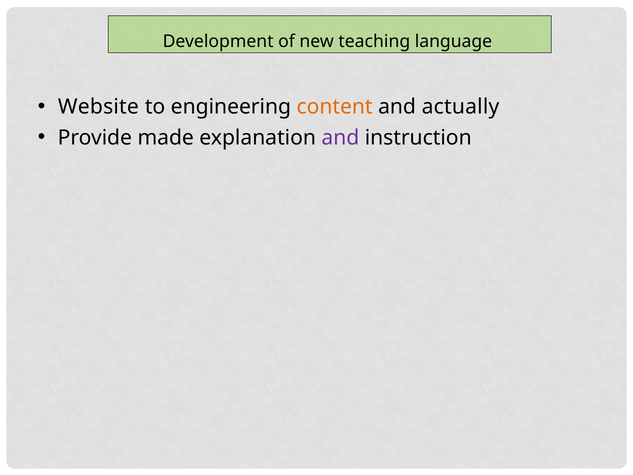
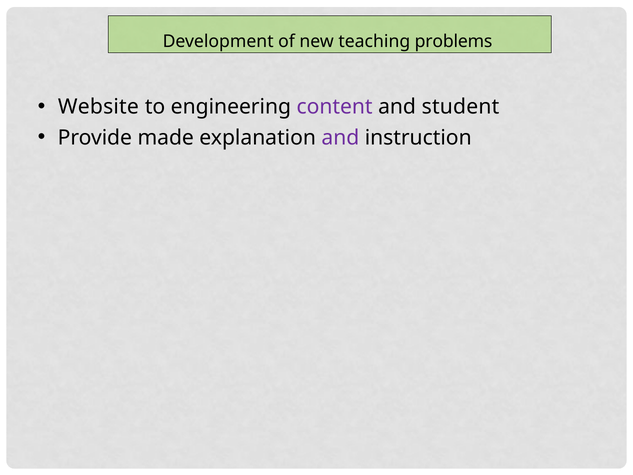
language: language -> problems (454, 41)
content colour: orange -> purple (335, 107)
actually: actually -> student (460, 107)
